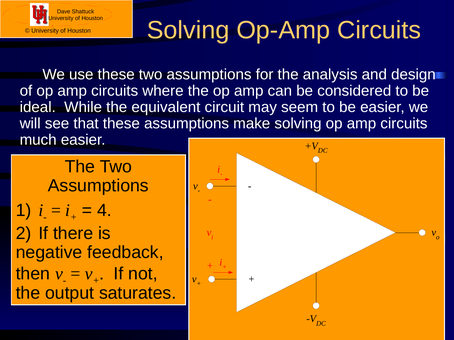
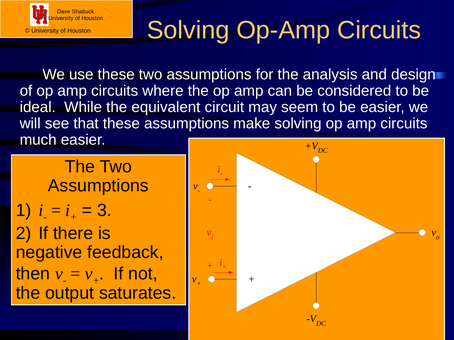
4: 4 -> 3 (104, 211)
